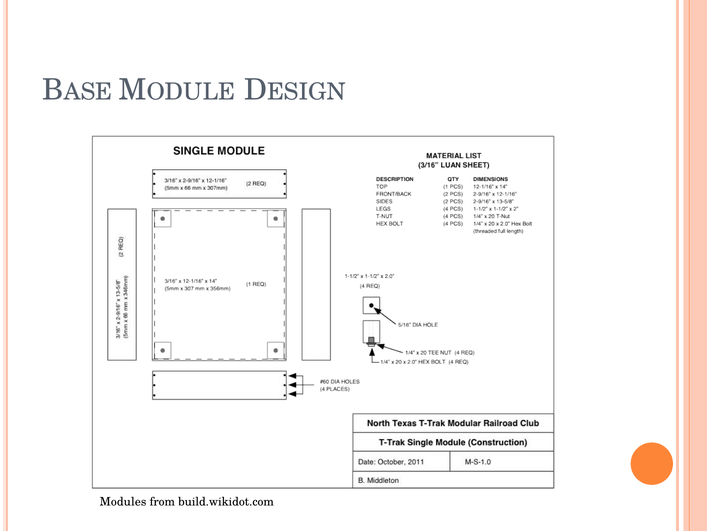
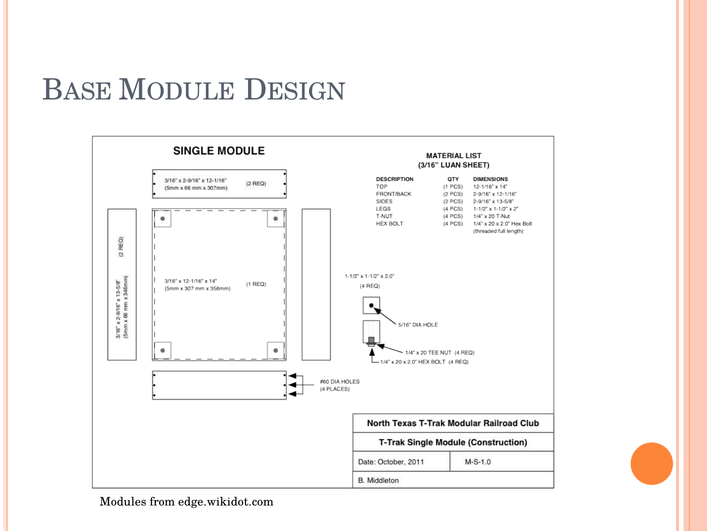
build.wikidot.com: build.wikidot.com -> edge.wikidot.com (226, 501)
